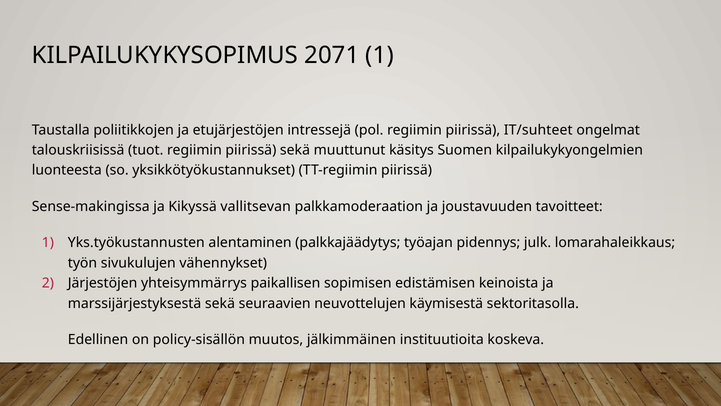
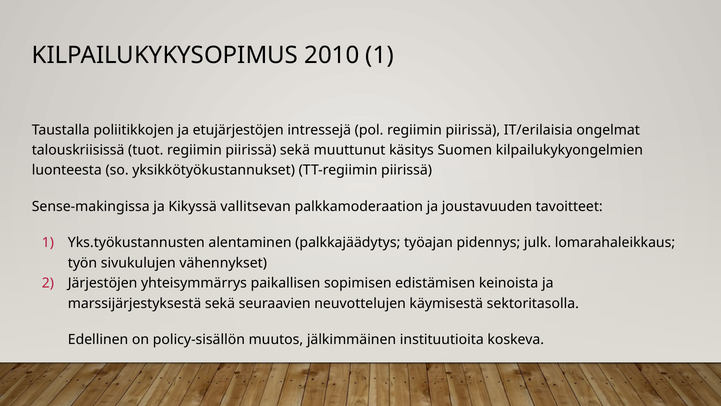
2071: 2071 -> 2010 (332, 55)
IT/suhteet: IT/suhteet -> IT/erilaisia (538, 130)
